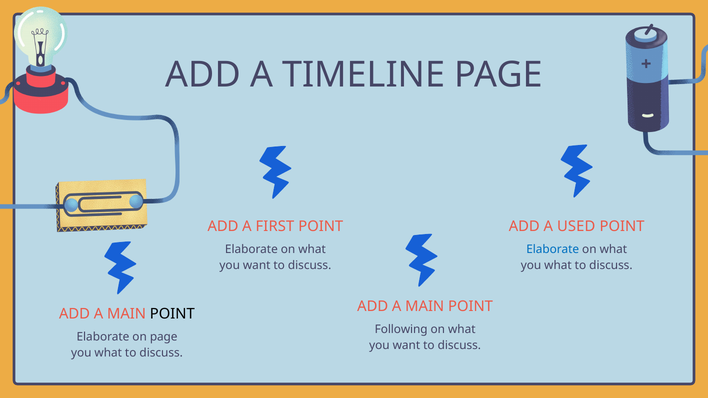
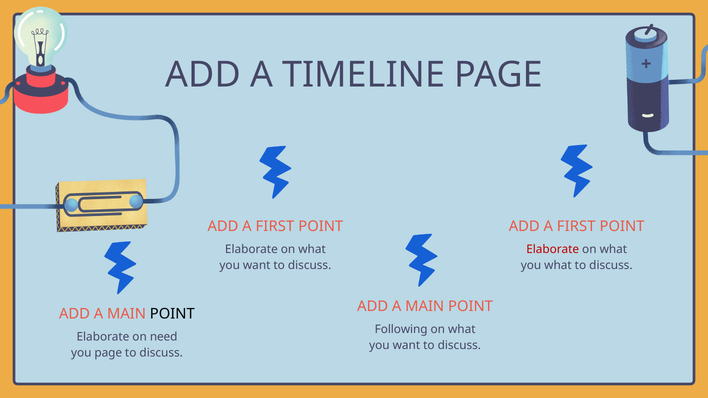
USED: USED -> FIRST (576, 226)
Elaborate colour: blue -> red (553, 249)
on page: page -> need (164, 337)
what: what -> page (108, 353)
